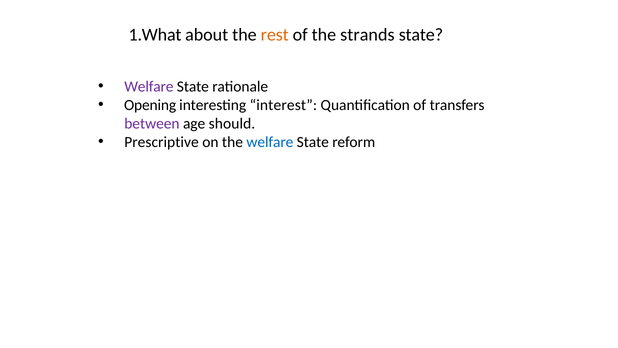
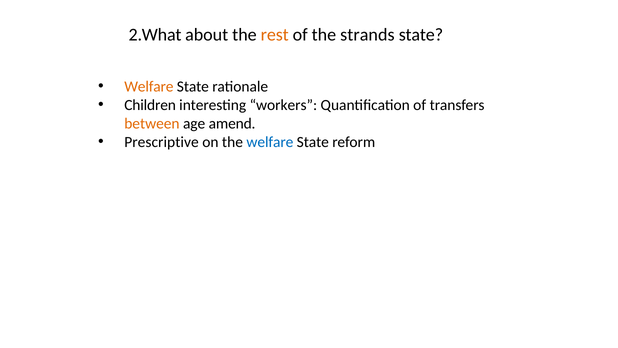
1.What: 1.What -> 2.What (155, 35)
Welfare colour: purple -> orange (149, 86)
Opening: Opening -> Children (150, 105)
interest: interest -> workers (283, 105)
between colour: purple -> orange (152, 123)
should: should -> amend (232, 123)
